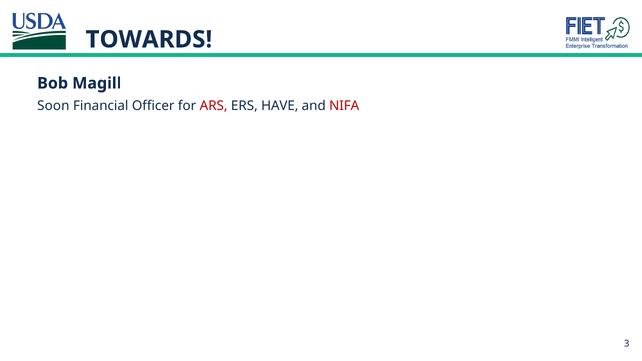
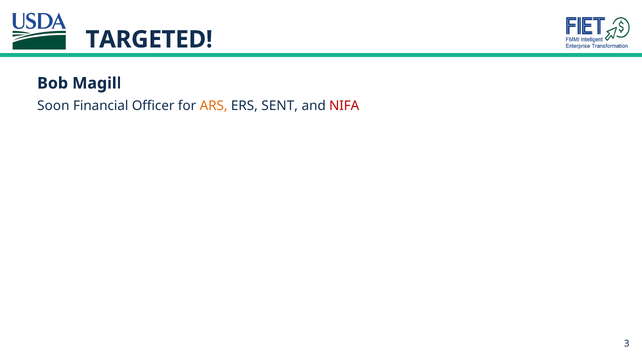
TOWARDS: TOWARDS -> TARGETED (149, 39)
ARS colour: red -> orange (214, 106)
HAVE: HAVE -> SENT (280, 106)
